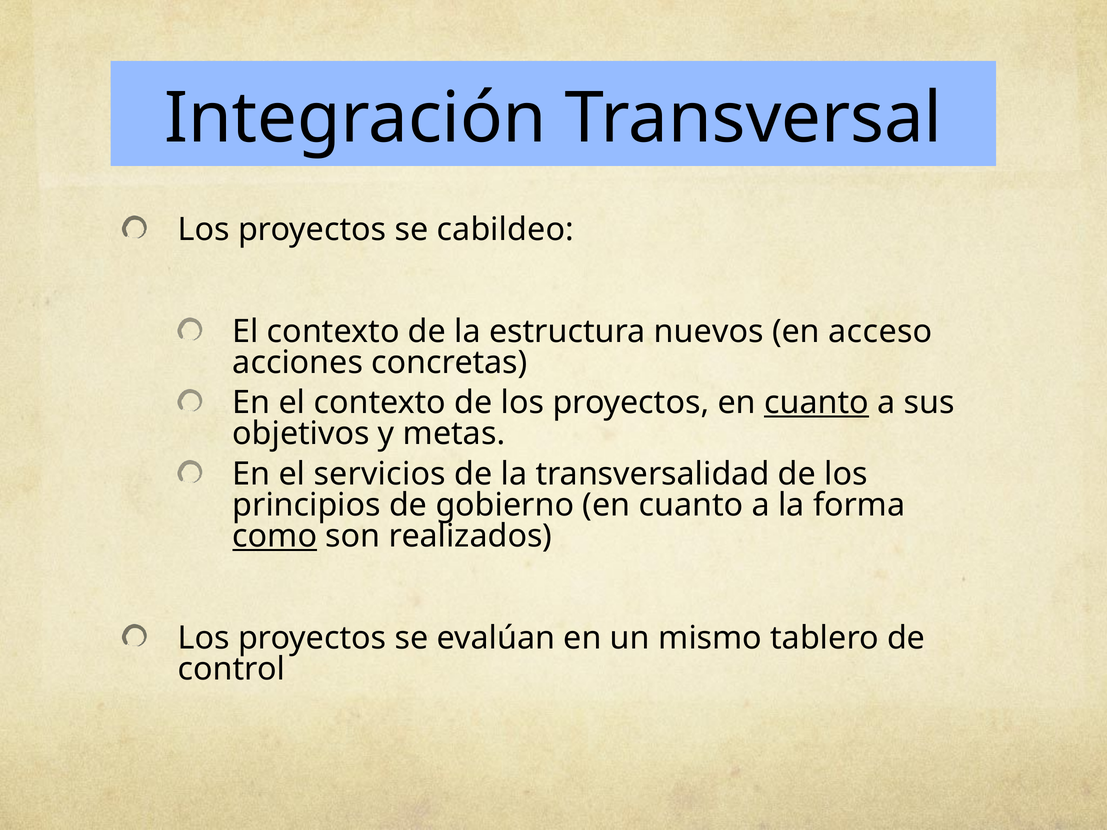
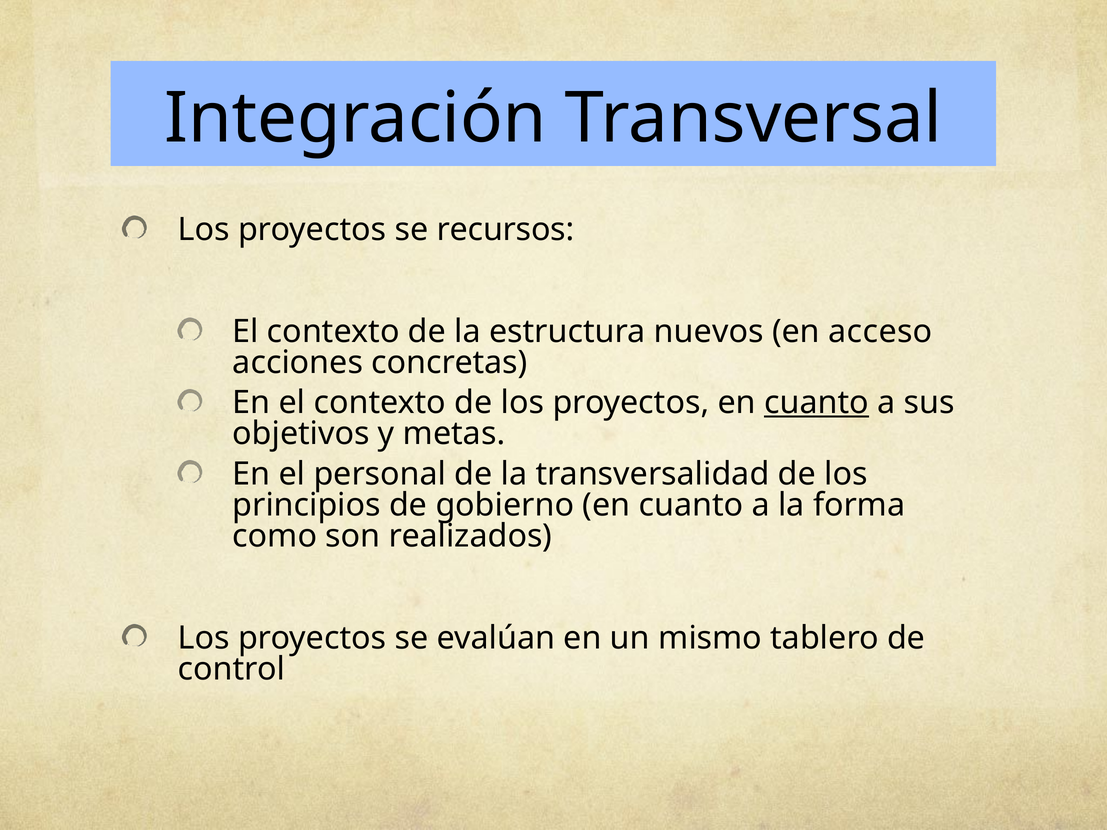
cabildeo: cabildeo -> recursos (505, 230)
servicios: servicios -> personal (380, 474)
como underline: present -> none (275, 536)
